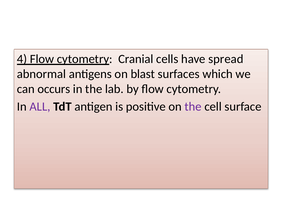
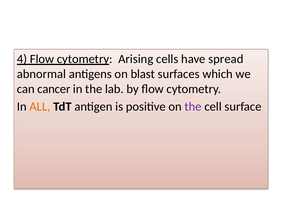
Cranial: Cranial -> Arising (136, 59)
occurs: occurs -> cancer (54, 89)
ALL colour: purple -> orange (40, 107)
